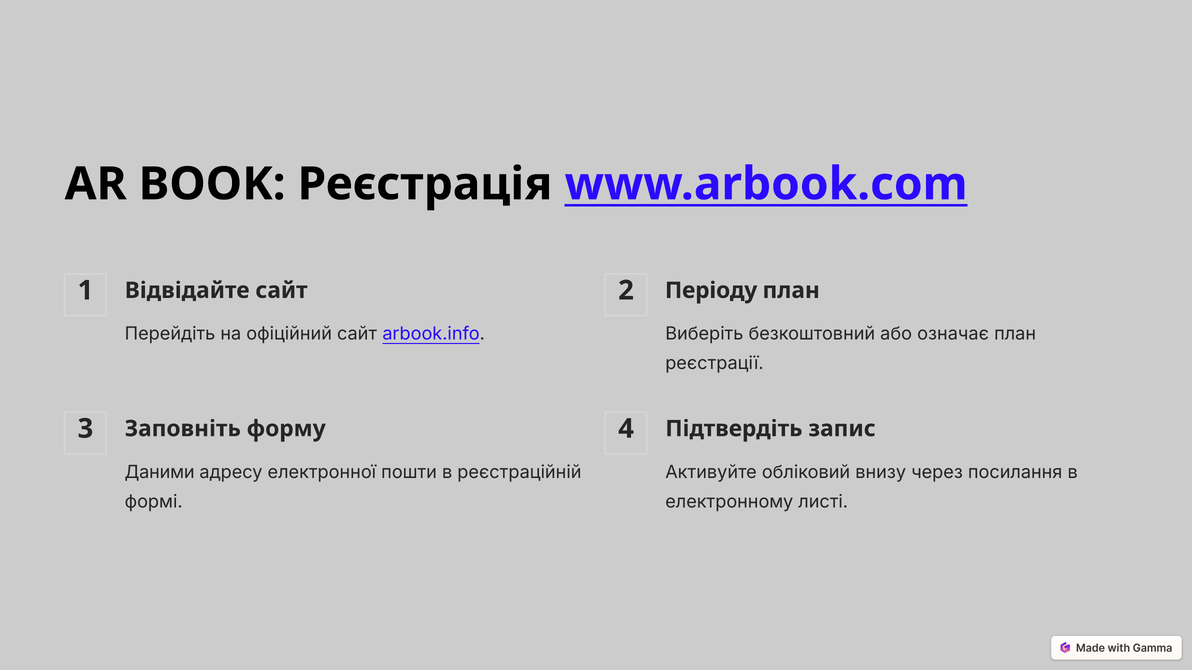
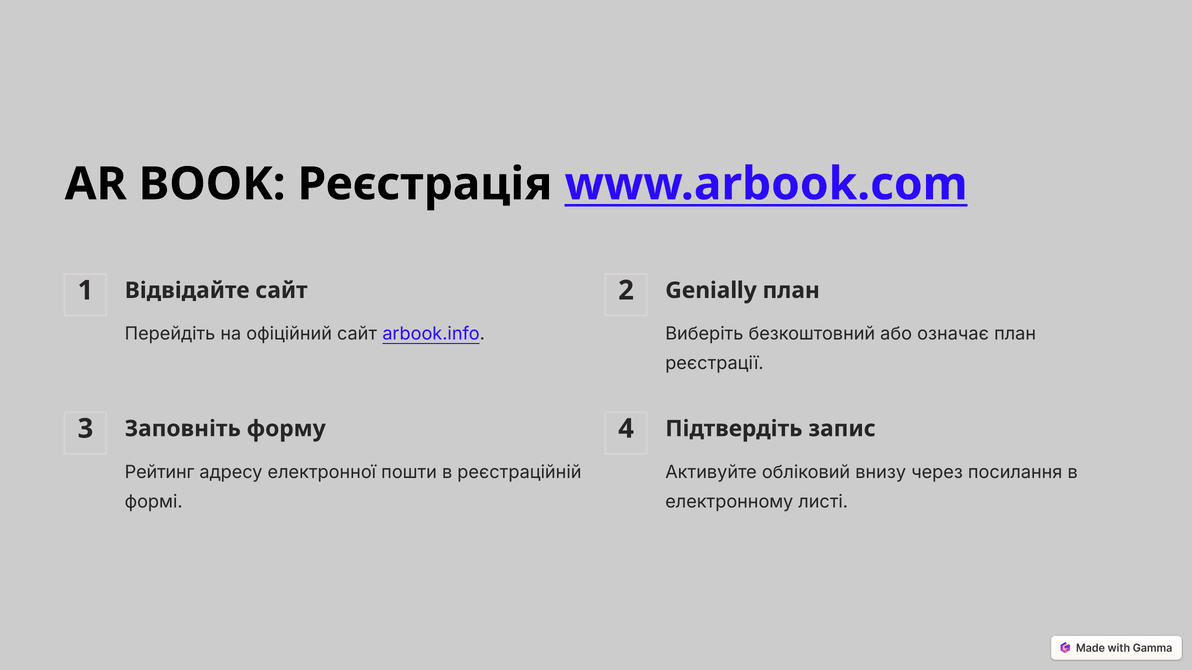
Періоду: Періоду -> Genially (711, 291)
Даними: Даними -> Рейтинг (160, 472)
